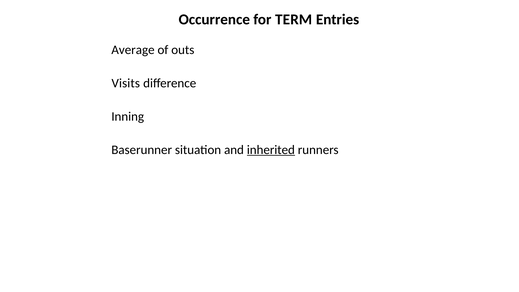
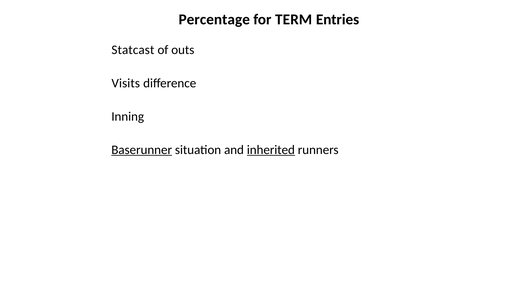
Occurrence: Occurrence -> Percentage (214, 20)
Average: Average -> Statcast (133, 50)
Baserunner underline: none -> present (142, 150)
